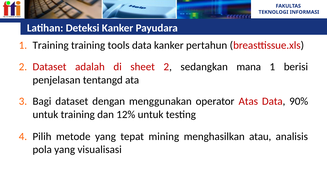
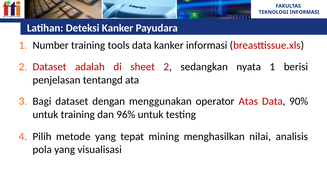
1 Training: Training -> Number (51, 45)
kanker pertahun: pertahun -> informasi (207, 45)
mana: mana -> nyata (249, 67)
12%: 12% -> 96% (126, 114)
atau: atau -> nilai (260, 136)
